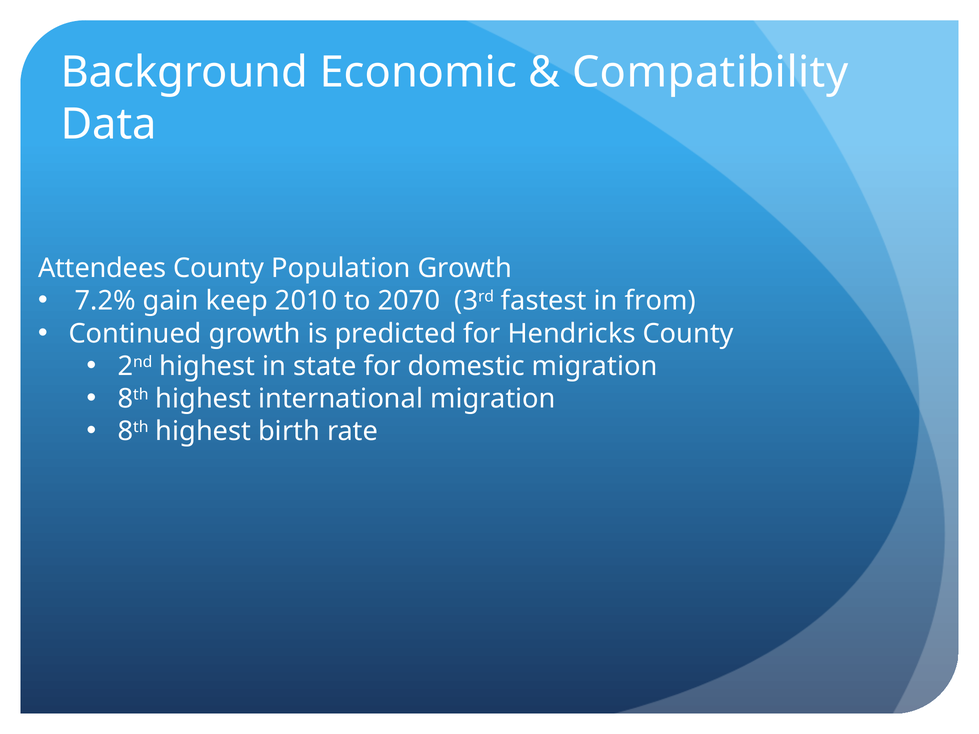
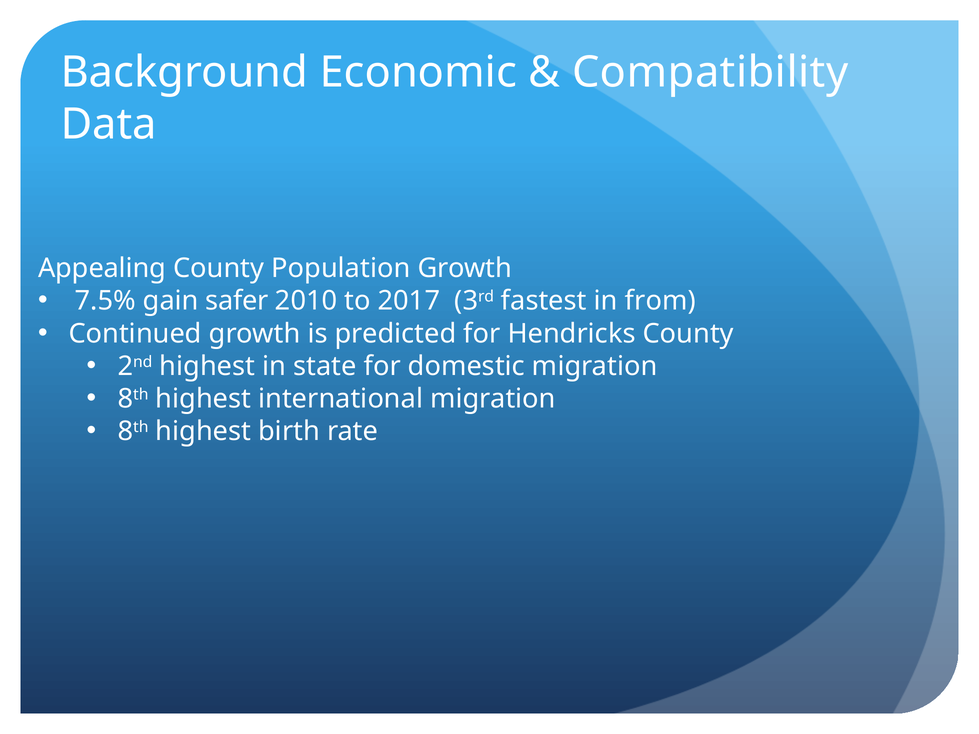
Attendees: Attendees -> Appealing (102, 268)
7.2%: 7.2% -> 7.5% (105, 301)
keep: keep -> safer (237, 301)
2070: 2070 -> 2017 (409, 301)
